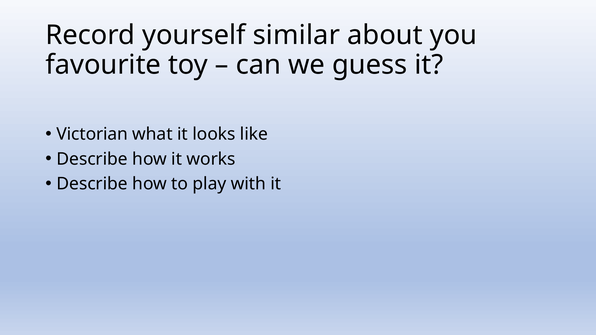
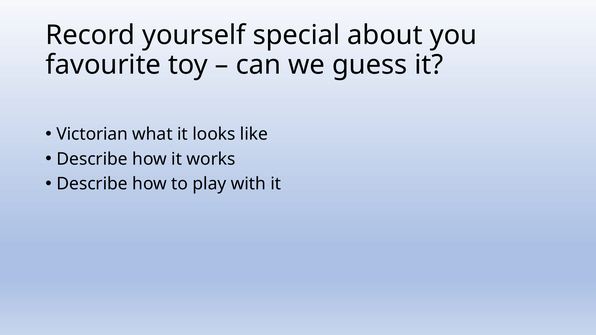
similar: similar -> special (297, 35)
